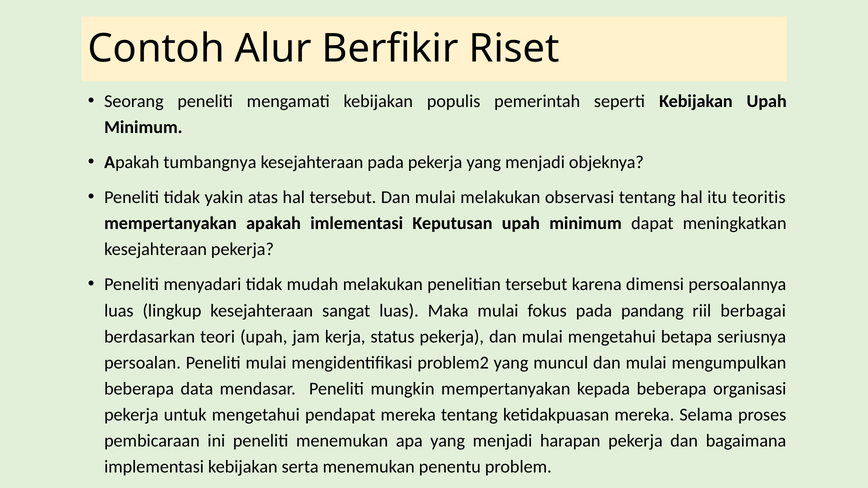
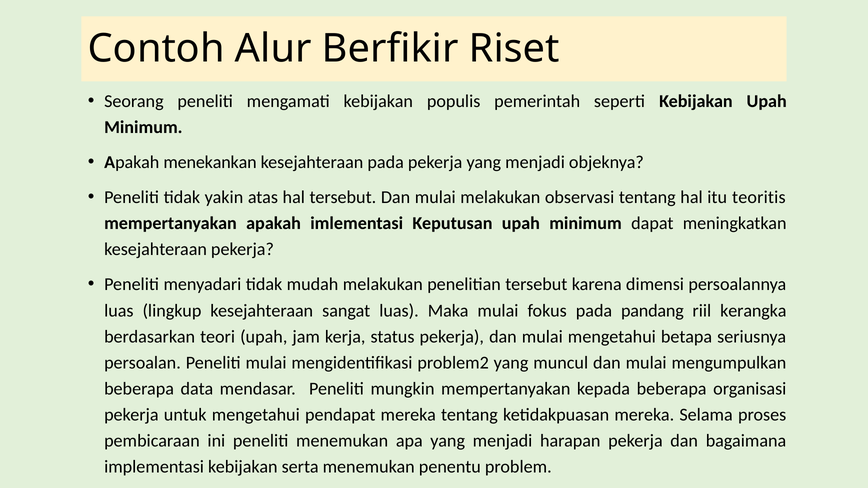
tumbangnya: tumbangnya -> menekankan (210, 162)
berbagai: berbagai -> kerangka (753, 311)
